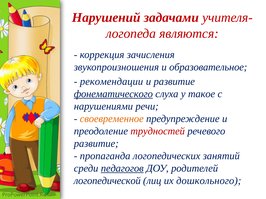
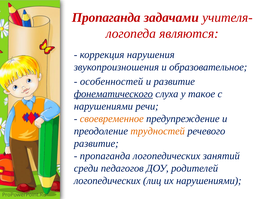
Нарушений: Нарушений -> Пропаганда (106, 18)
зачисления: зачисления -> нарушения (151, 55)
рекомендации: рекомендации -> особенностей (112, 82)
трудностей colour: red -> orange (158, 131)
педагогов underline: present -> none (122, 169)
логопедической: логопедической -> логопедических (107, 181)
их дошкольного: дошкольного -> нарушениями (209, 181)
